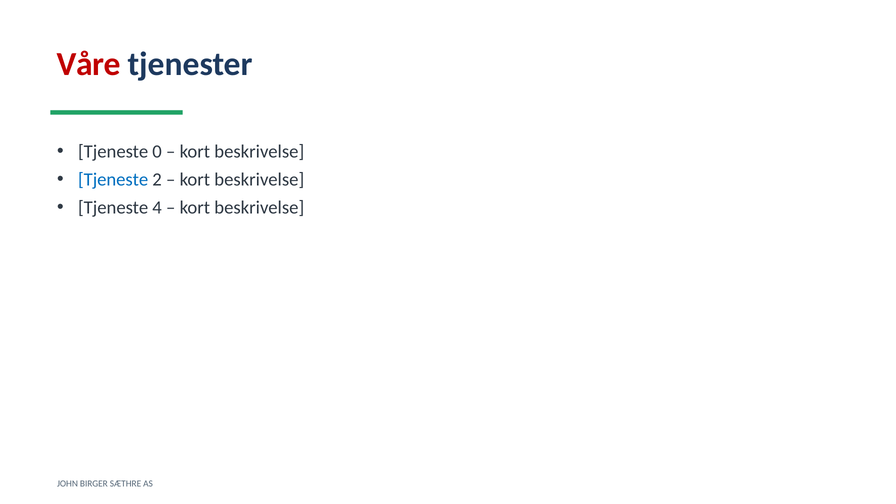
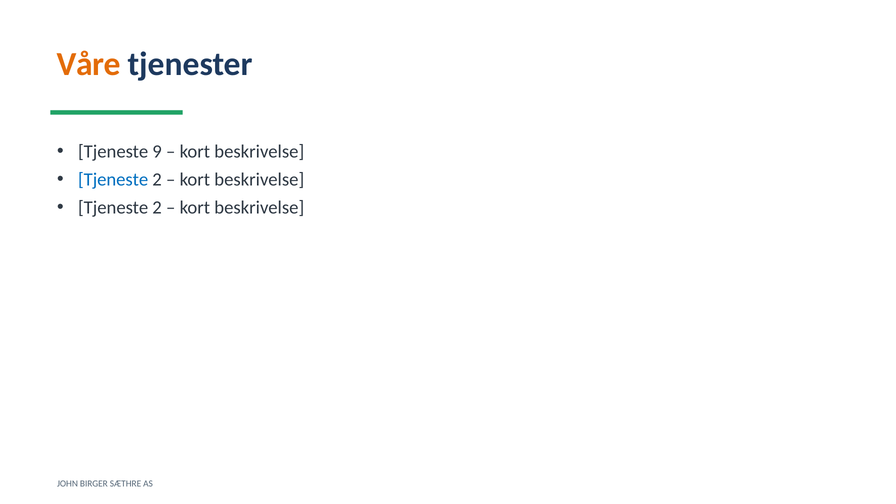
Våre colour: red -> orange (89, 64)
0: 0 -> 9 (157, 152)
4: 4 -> 2 (157, 208)
